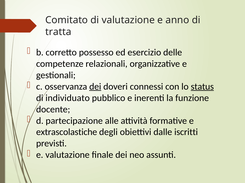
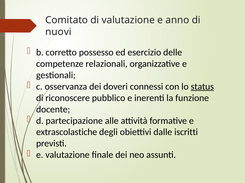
tratta: tratta -> nuovi (58, 32)
dei underline: present -> none (95, 87)
individuato: individuato -> riconoscere (68, 98)
